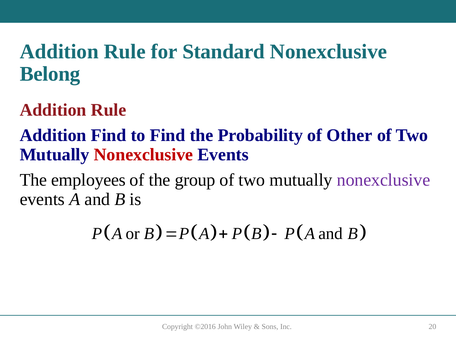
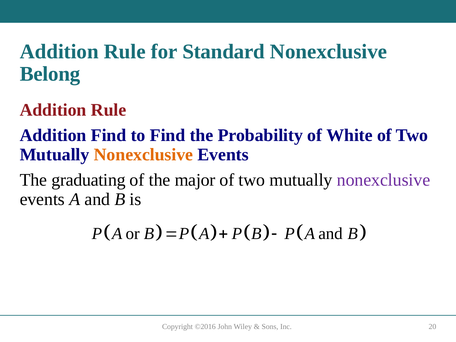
Other: Other -> White (350, 135)
Nonexclusive colour: red -> orange (143, 155)
employees: employees -> graduating (88, 180)
group: group -> major (195, 180)
